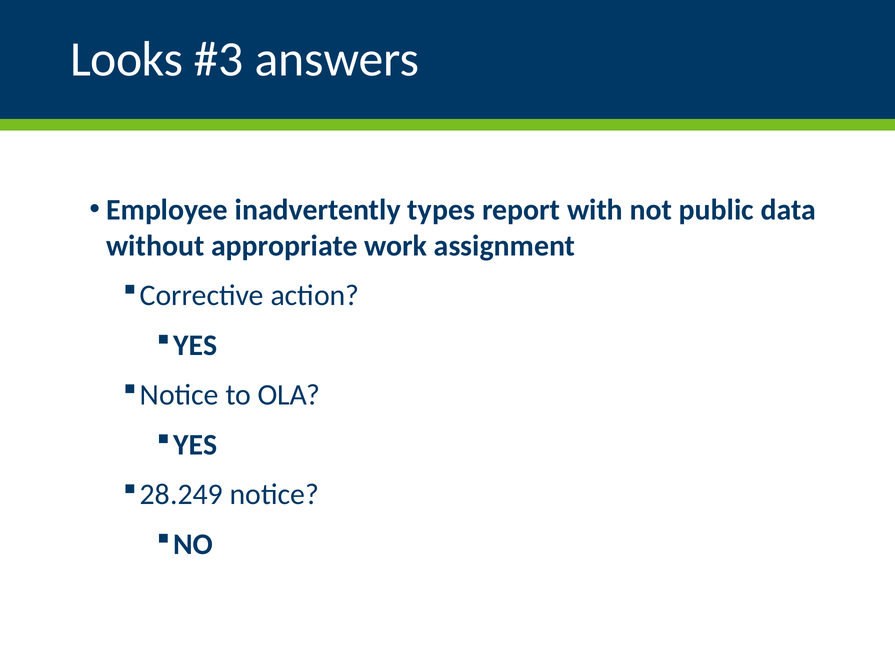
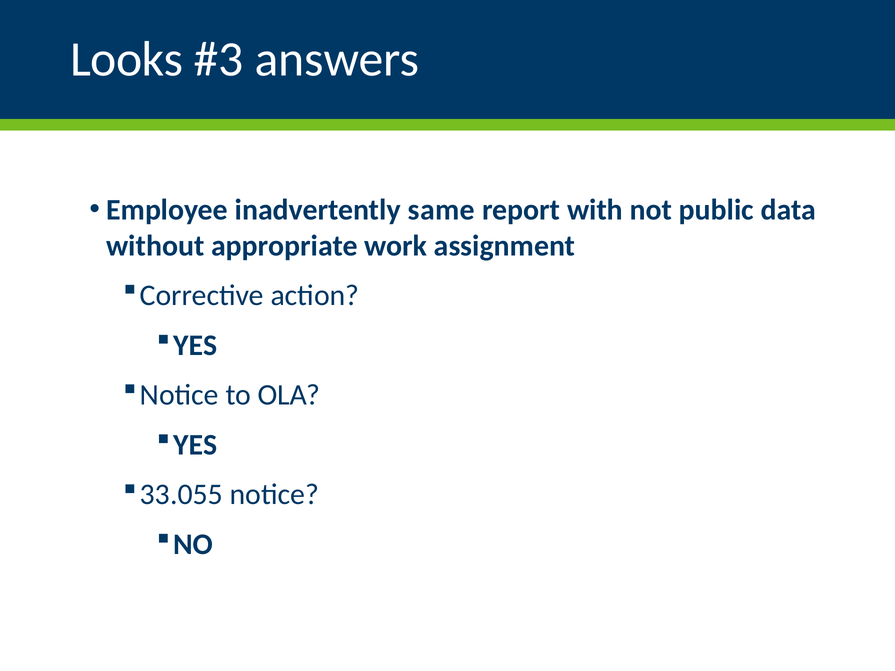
types: types -> same (441, 210)
28.249: 28.249 -> 33.055 (181, 495)
